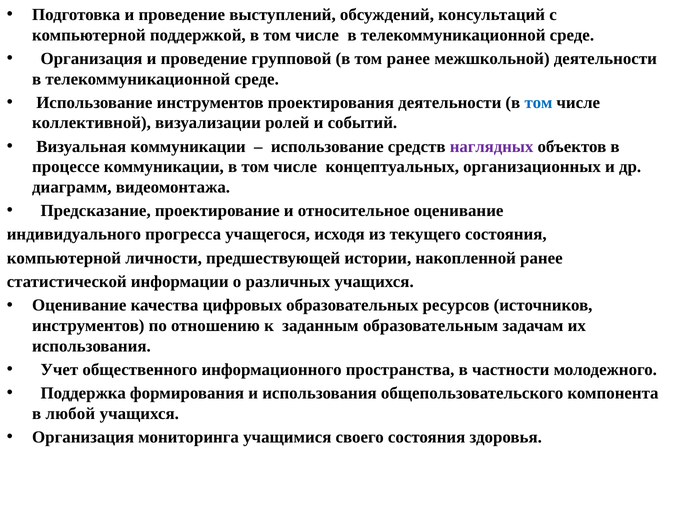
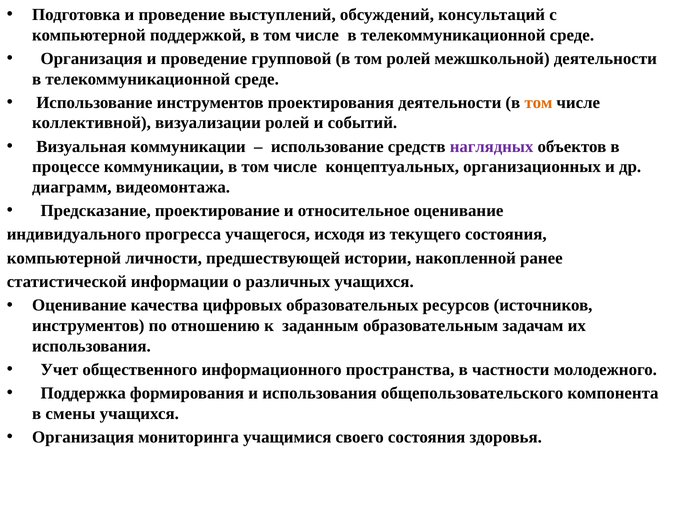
том ранее: ранее -> ролей (408, 59)
том colour: blue -> orange (538, 103)
любой: любой -> смены (70, 414)
